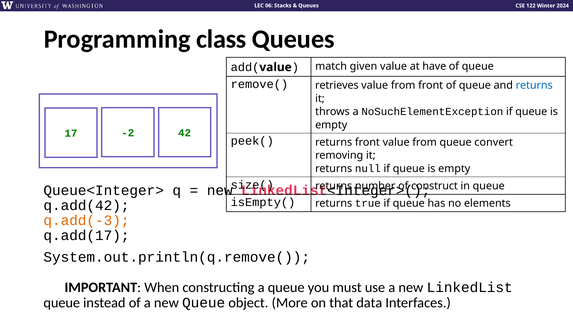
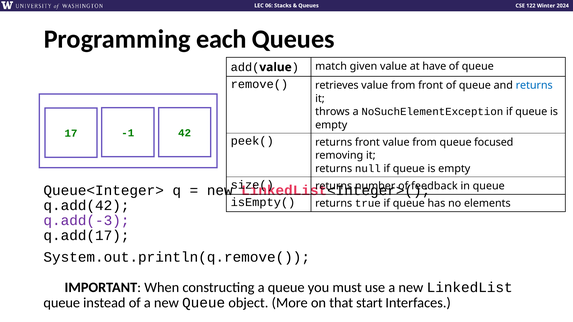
class: class -> each (221, 39)
-2: -2 -> -1 (128, 133)
convert: convert -> focused (494, 142)
construct: construct -> feedback (434, 186)
q.add(-3 colour: orange -> purple (86, 220)
data: data -> start (369, 303)
